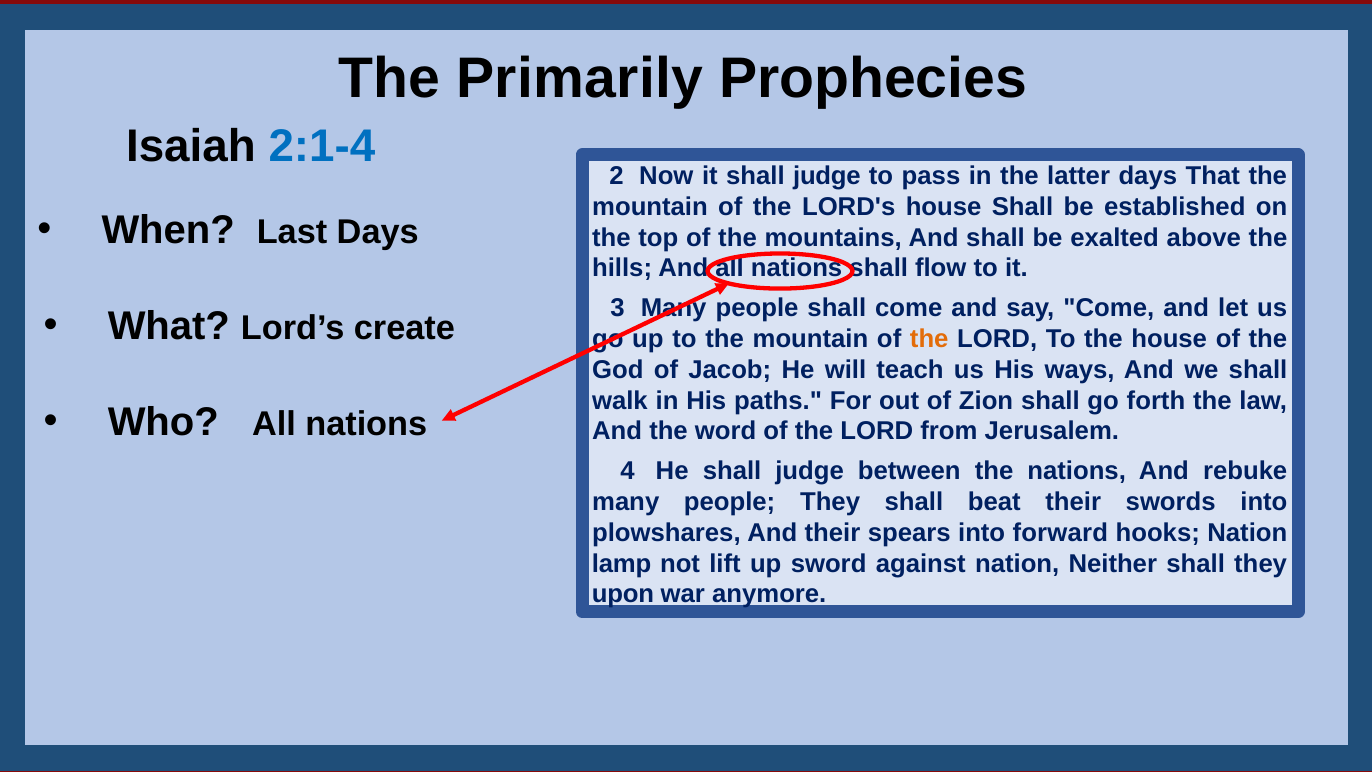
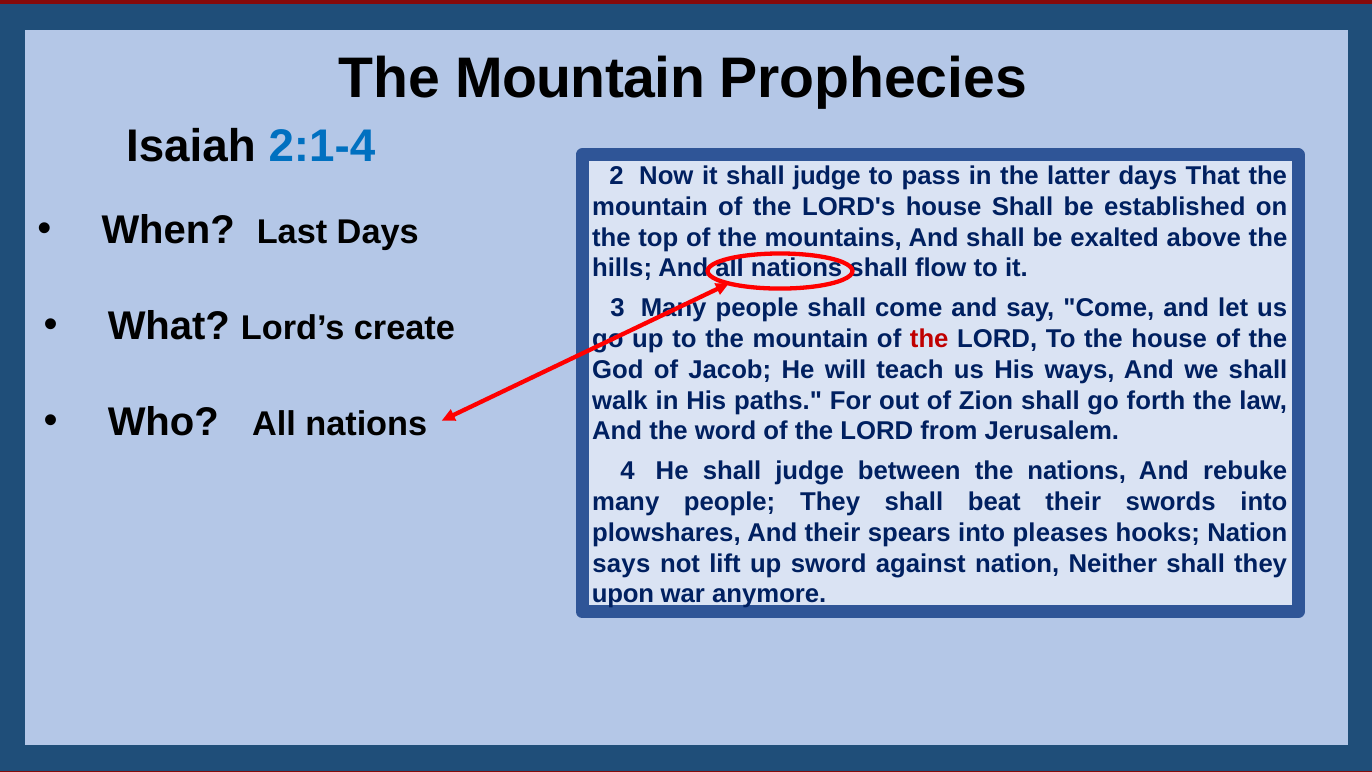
Primarily: Primarily -> Mountain (580, 78)
the colour: orange -> red (929, 339)
forward: forward -> pleases (1060, 533)
lamp: lamp -> says (621, 563)
